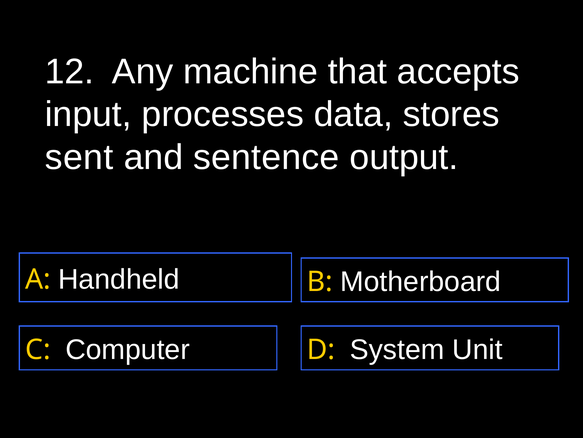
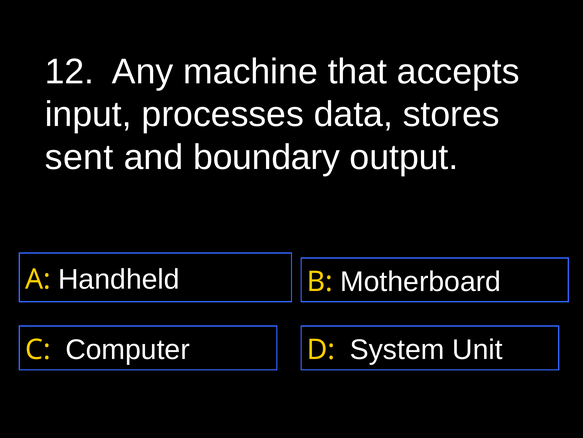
sentence: sentence -> boundary (267, 157)
